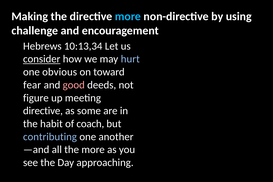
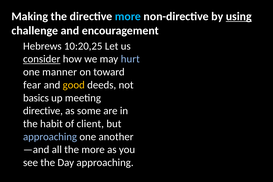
using underline: none -> present (239, 16)
10:13,34: 10:13,34 -> 10:20,25 (83, 46)
obvious: obvious -> manner (60, 72)
good colour: pink -> yellow (74, 85)
figure: figure -> basics (36, 98)
coach: coach -> client (90, 124)
contributing: contributing -> approaching (50, 137)
